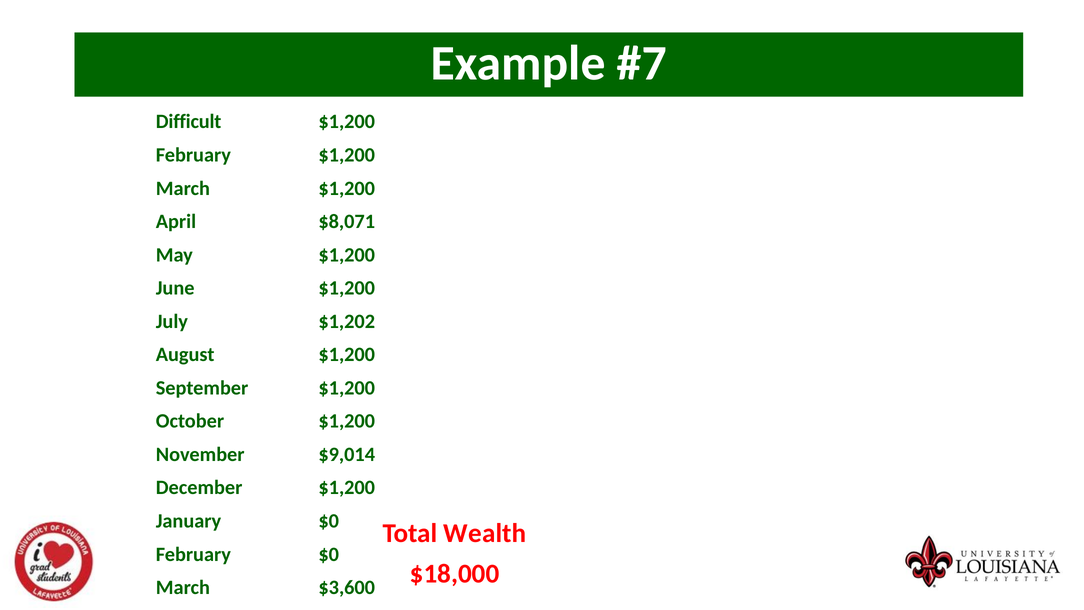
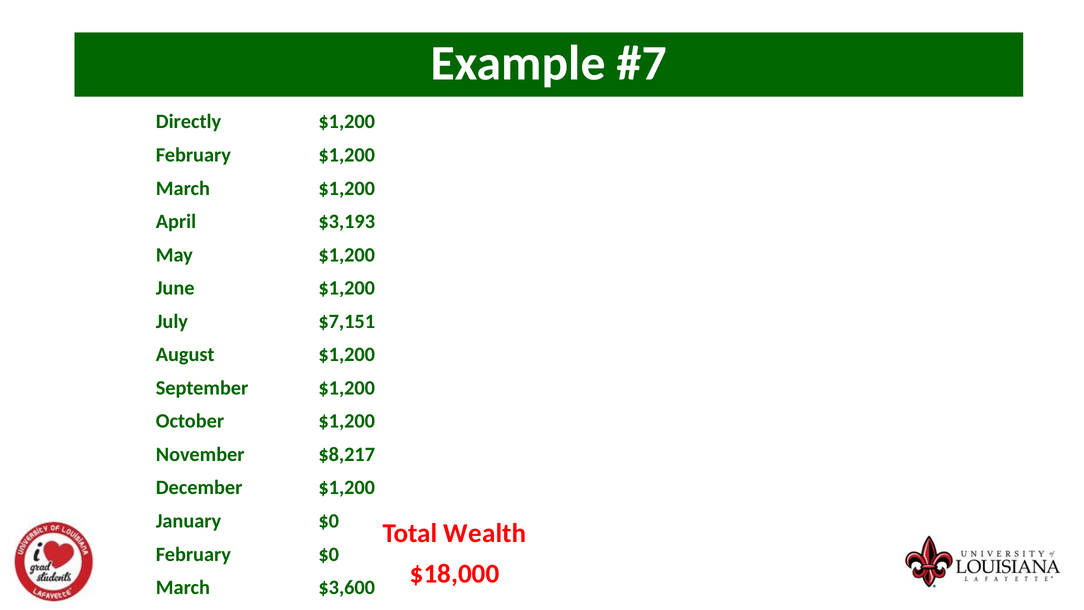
Difficult: Difficult -> Directly (189, 122)
$8,071: $8,071 -> $3,193 (347, 222)
$1,202: $1,202 -> $7,151 (347, 321)
$9,014: $9,014 -> $8,217 (347, 454)
